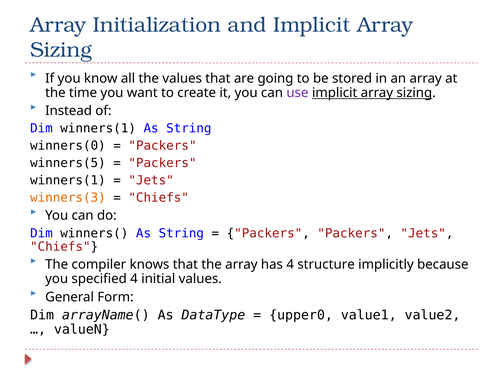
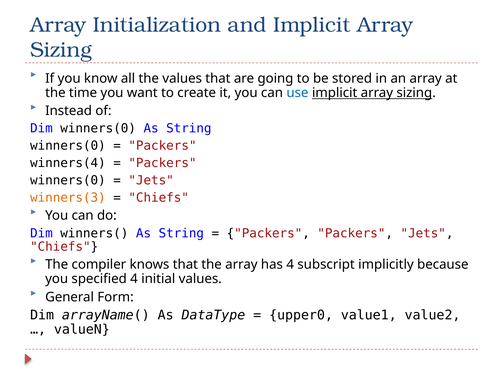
use colour: purple -> blue (297, 93)
Dim winners(1: winners(1 -> winners(0 (98, 129)
winners(5: winners(5 -> winners(4 (68, 163)
winners(1: winners(1 -> winners(0 (68, 181)
structure: structure -> subscript (326, 265)
